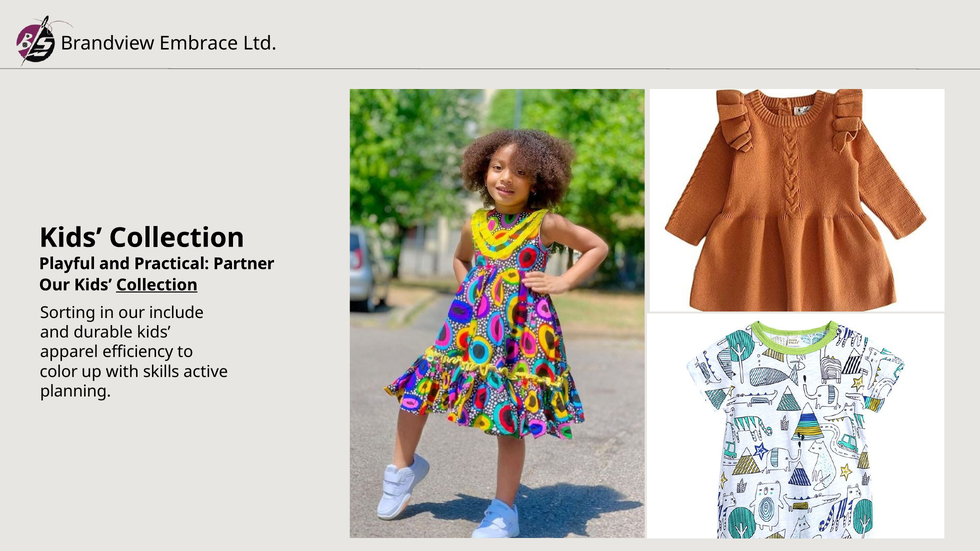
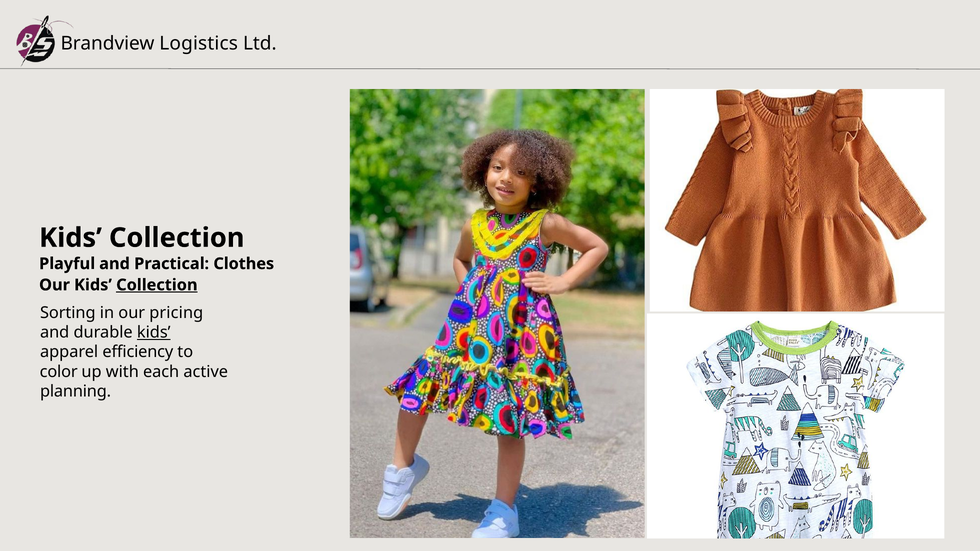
Embrace: Embrace -> Logistics (199, 43)
Partner: Partner -> Clothes (244, 264)
include: include -> pricing (176, 313)
kids underline: none -> present (154, 333)
skills: skills -> each (161, 372)
